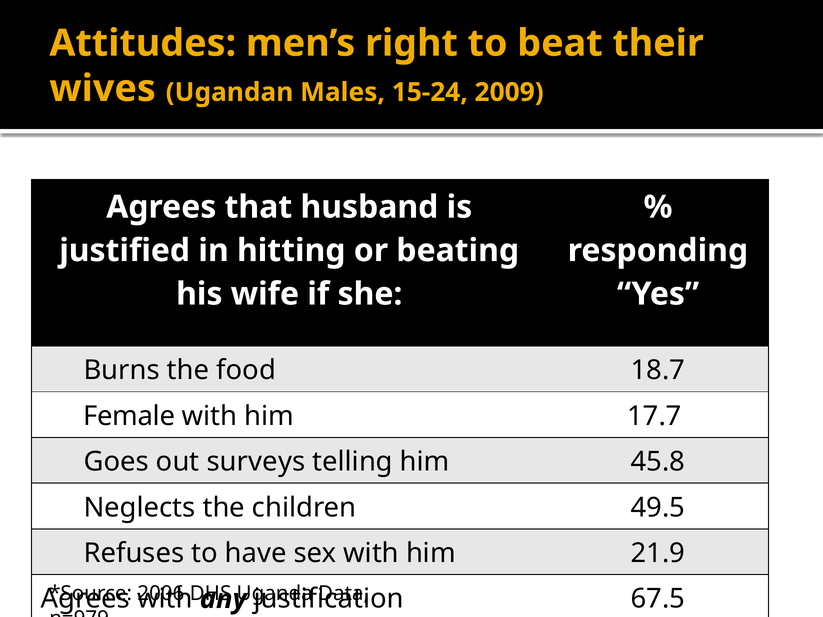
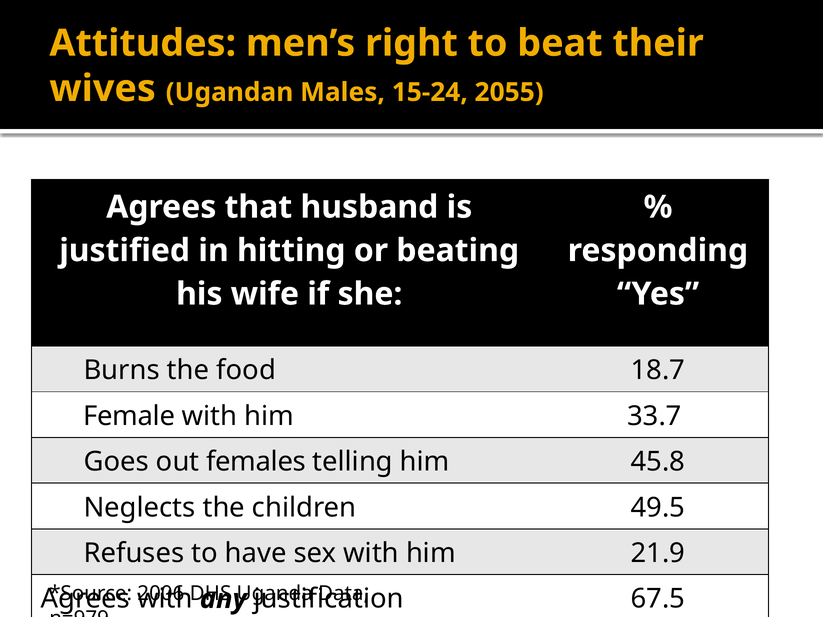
2009: 2009 -> 2055 (509, 92)
17.7: 17.7 -> 33.7 (654, 416)
surveys: surveys -> females (256, 462)
